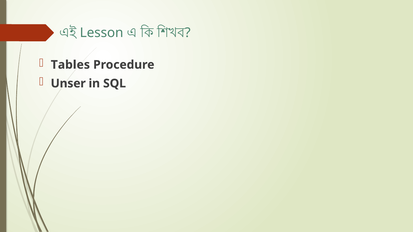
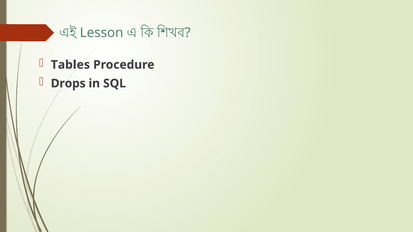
Unser: Unser -> Drops (68, 84)
